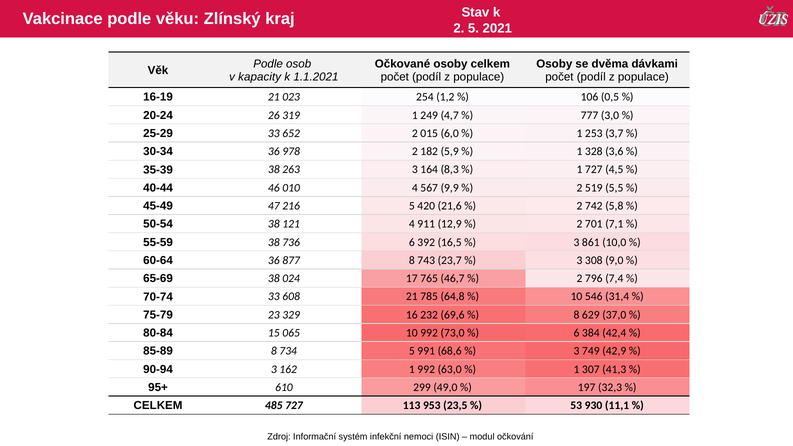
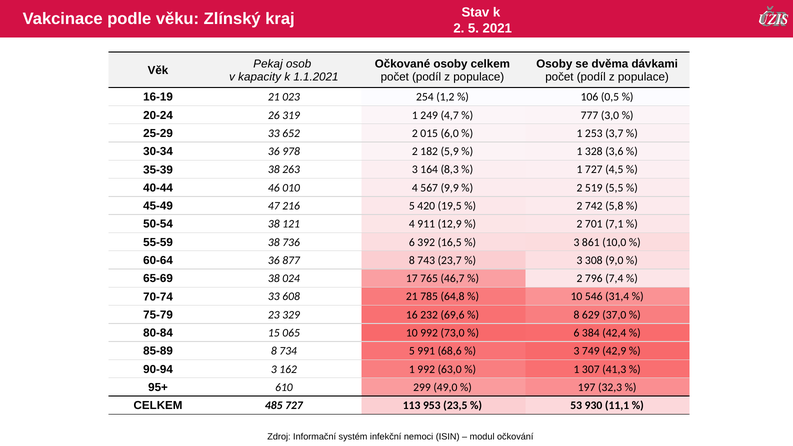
Podle: Podle -> Pekaj (268, 64)
21,6: 21,6 -> 19,5 (450, 206)
